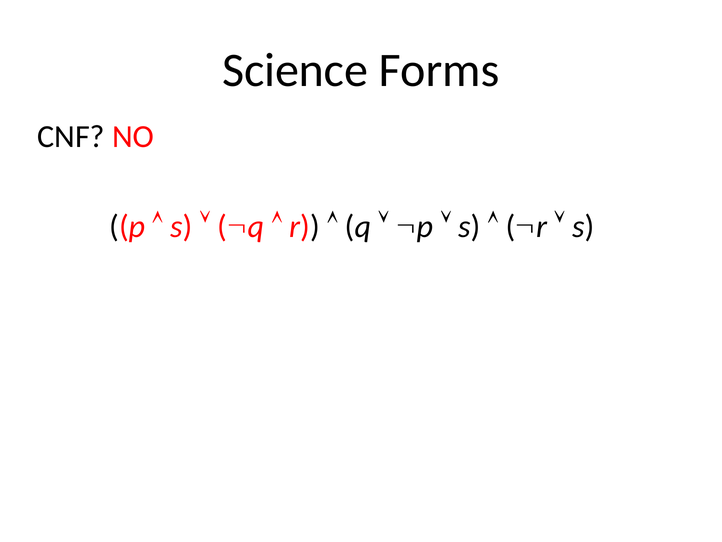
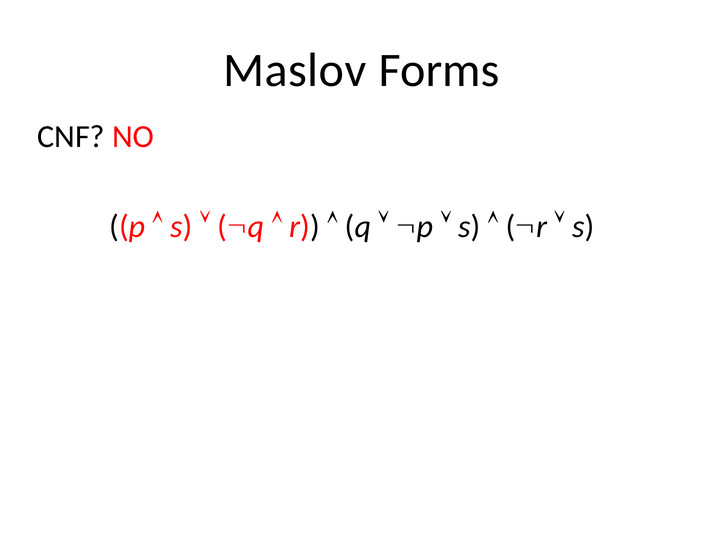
Science: Science -> Maslov (295, 70)
